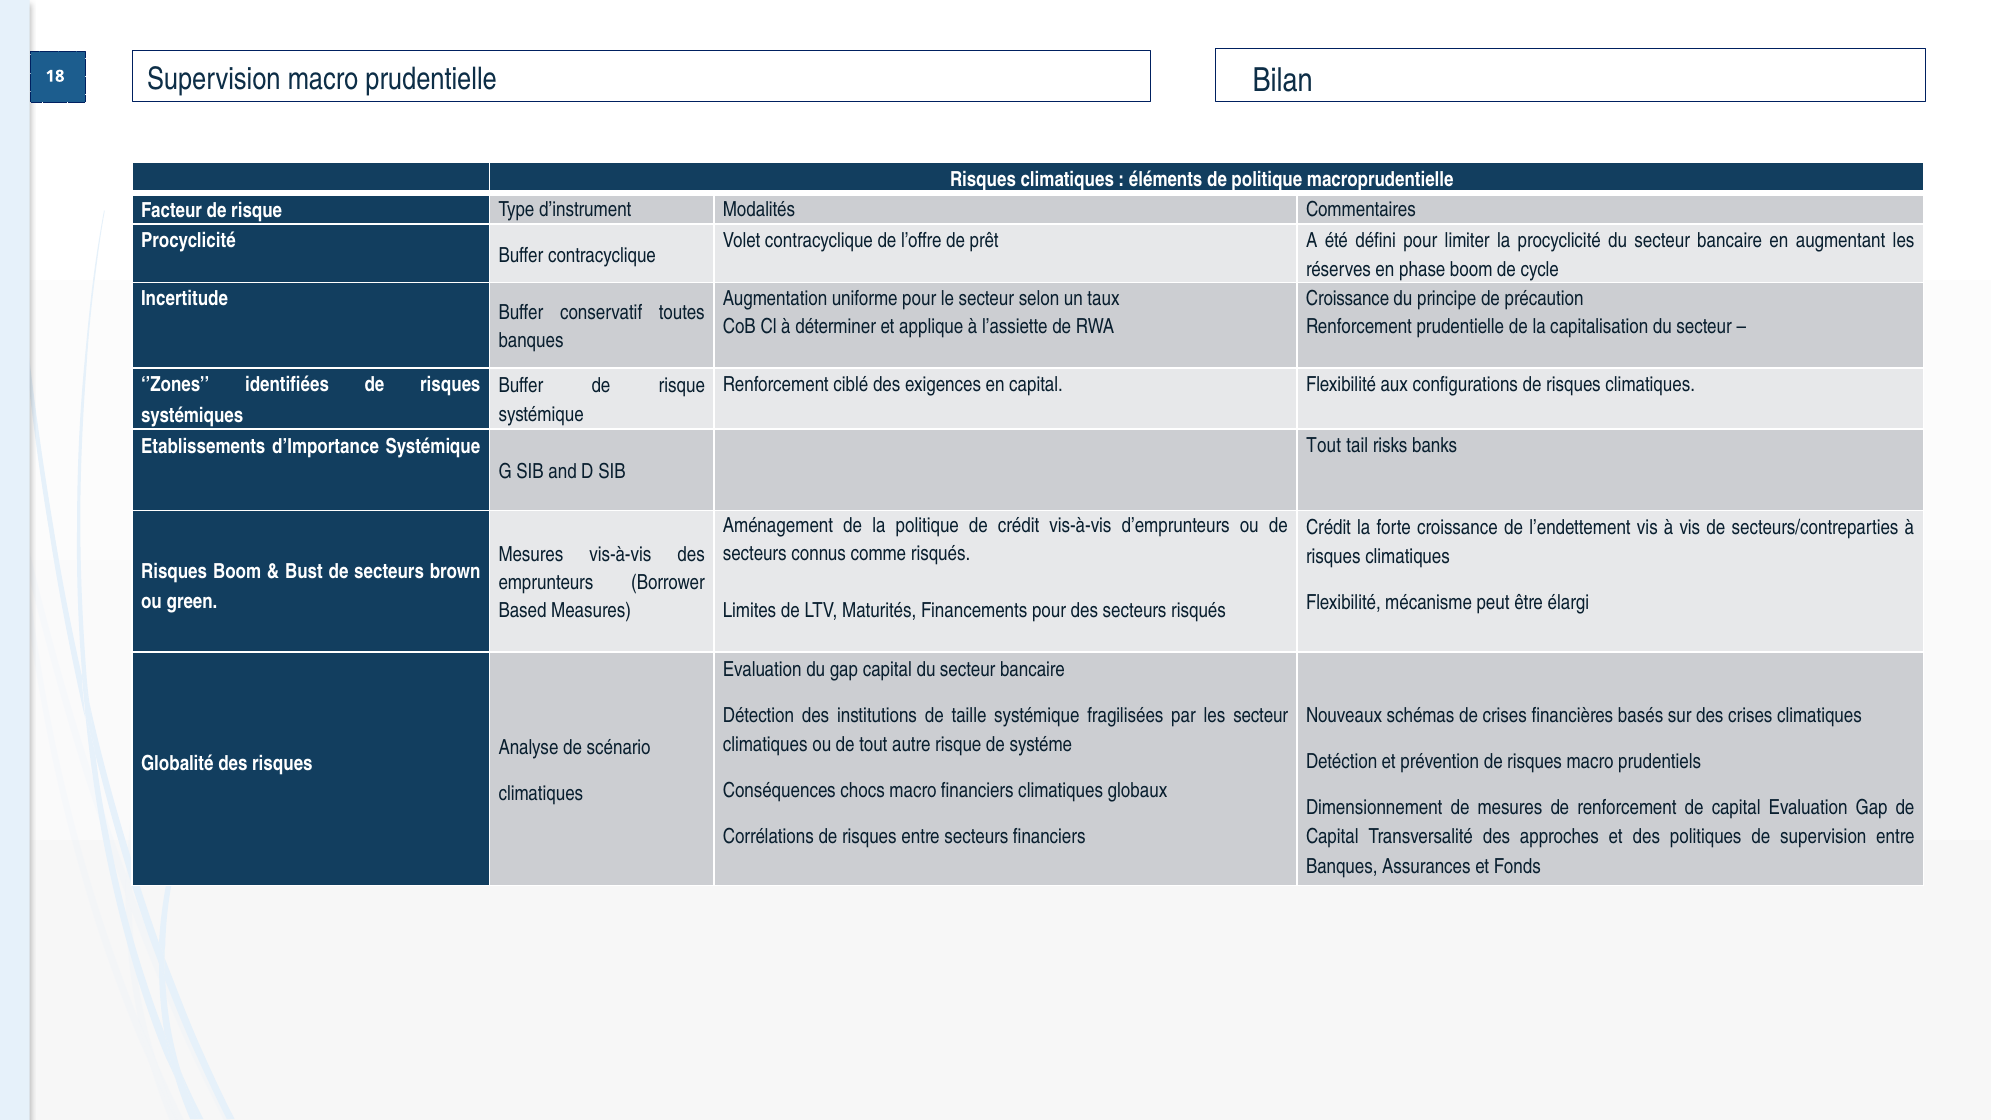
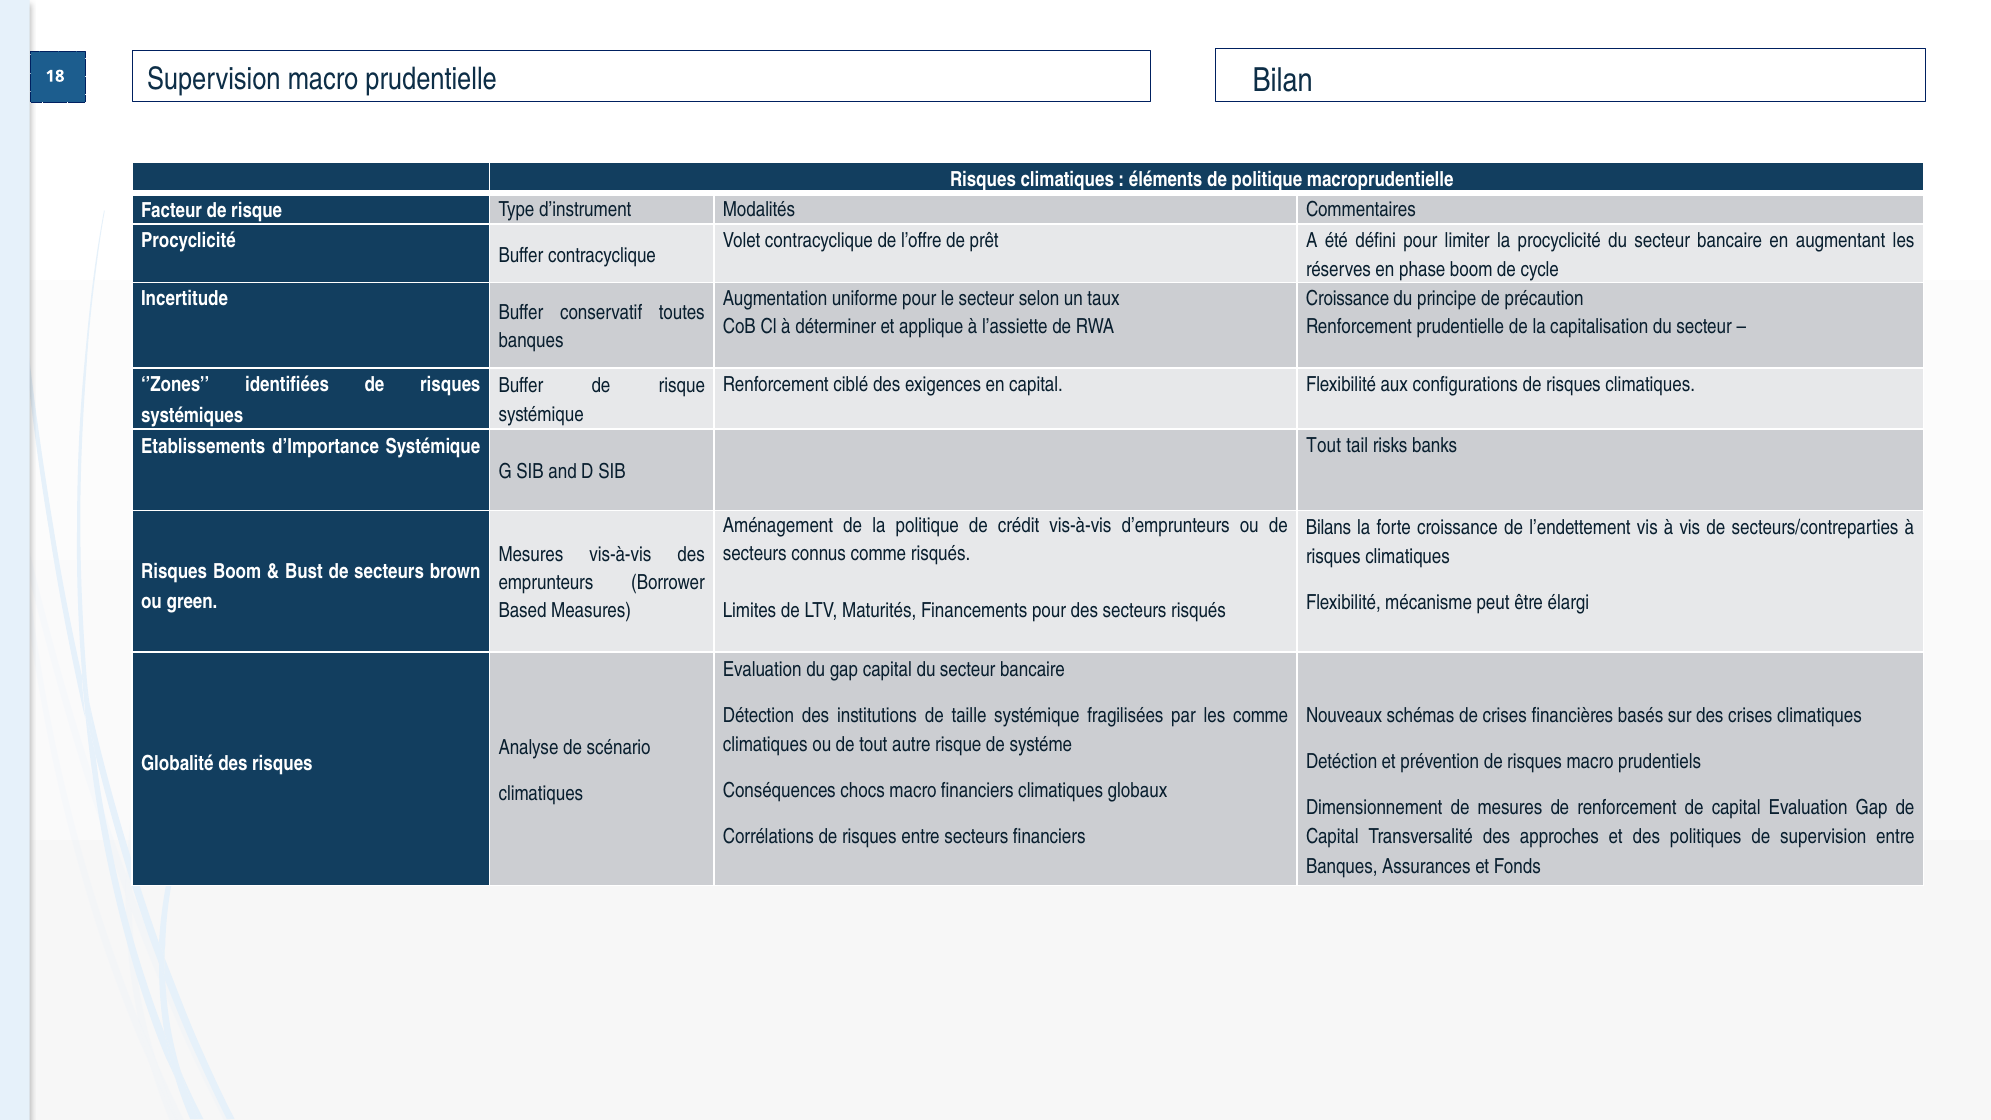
Crédit: Crédit -> Bilans (1329, 527)
les secteur: secteur -> comme (1261, 715)
